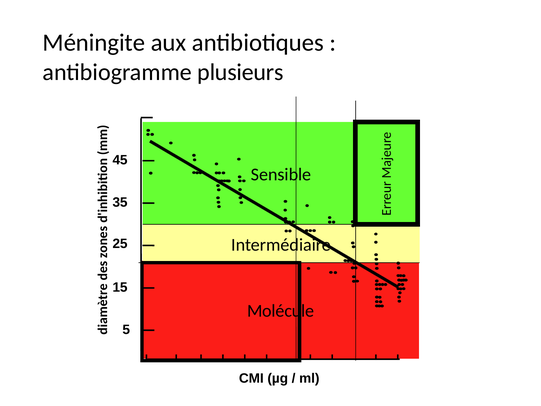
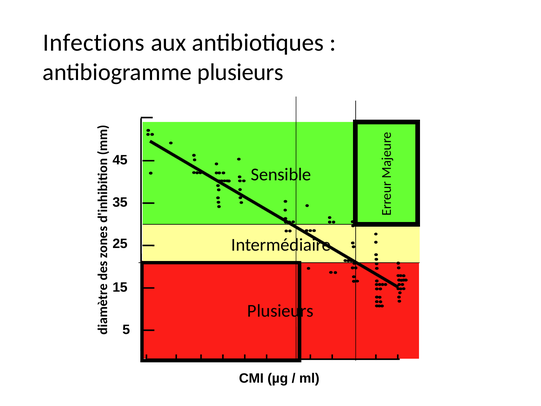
Méningite: Méningite -> Infections (94, 43)
Molécule: Molécule -> Plusieurs (280, 311)
